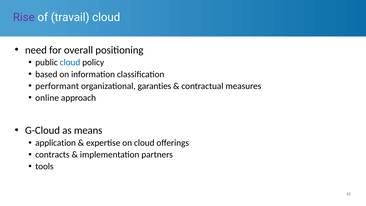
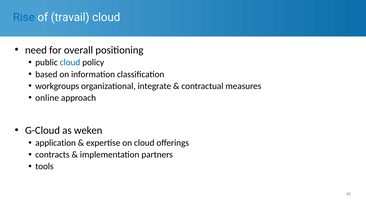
Rise colour: purple -> blue (24, 17)
performant: performant -> workgroups (57, 86)
garanties: garanties -> integrate (154, 86)
means: means -> weken (88, 130)
